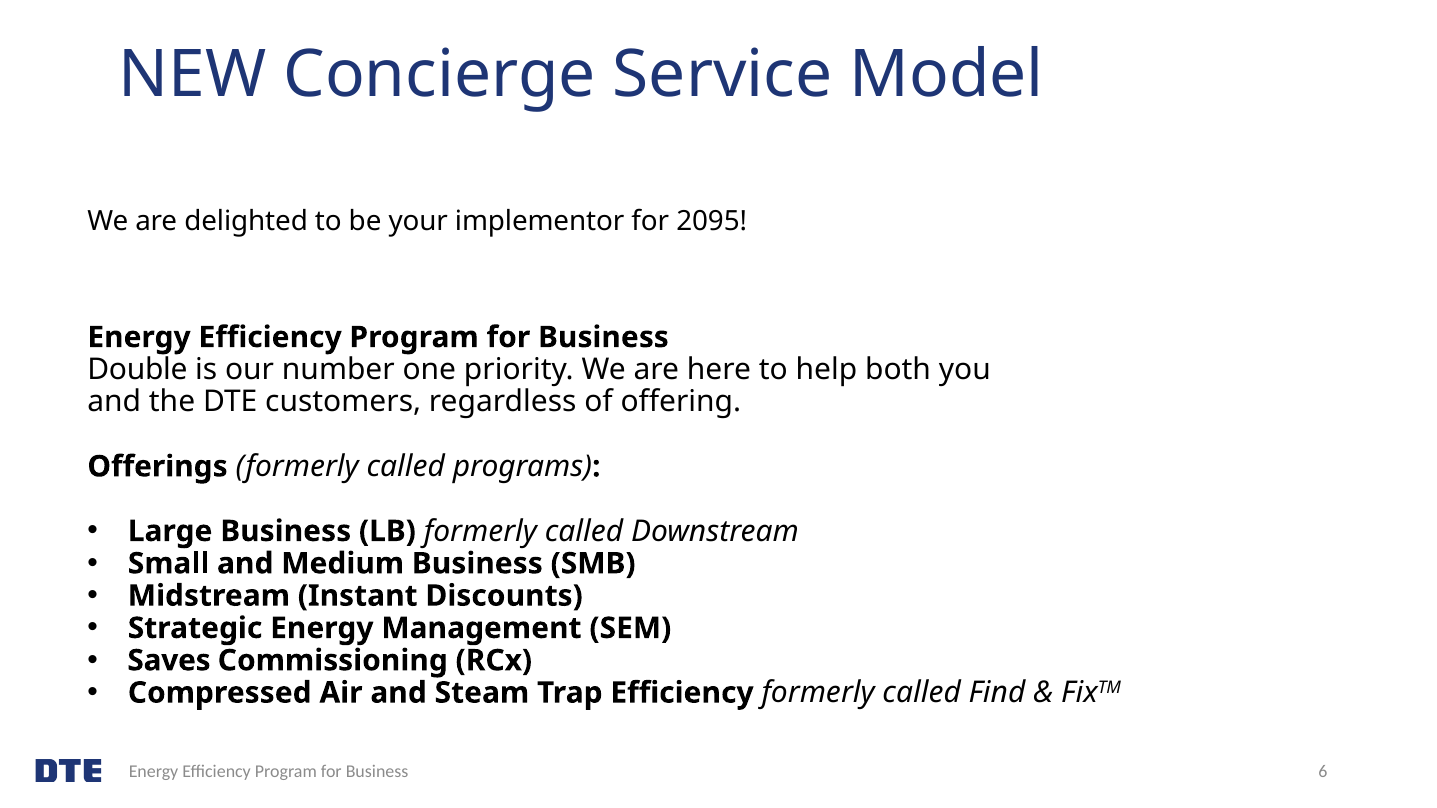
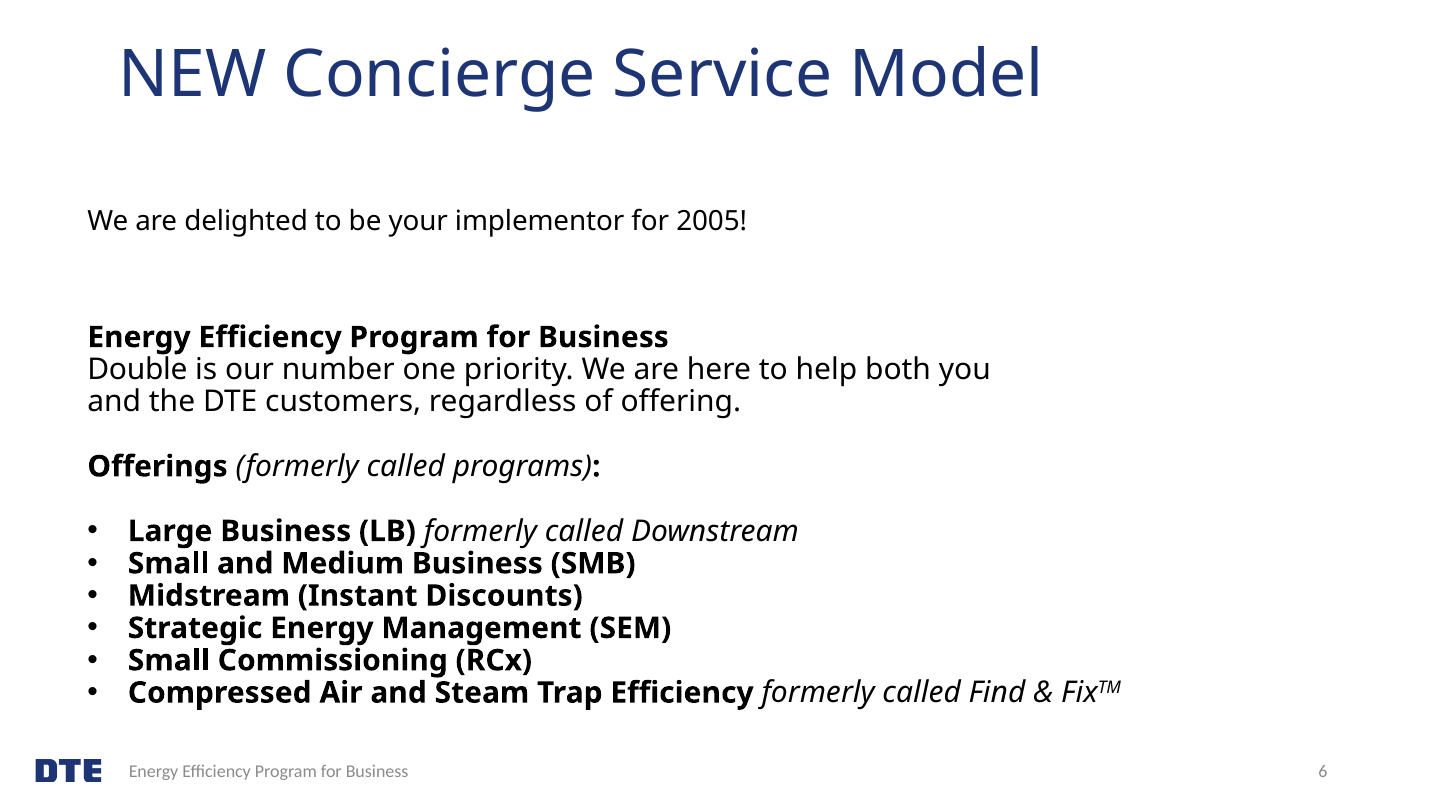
2095: 2095 -> 2005 (712, 221)
Saves: Saves -> Small (169, 661)
